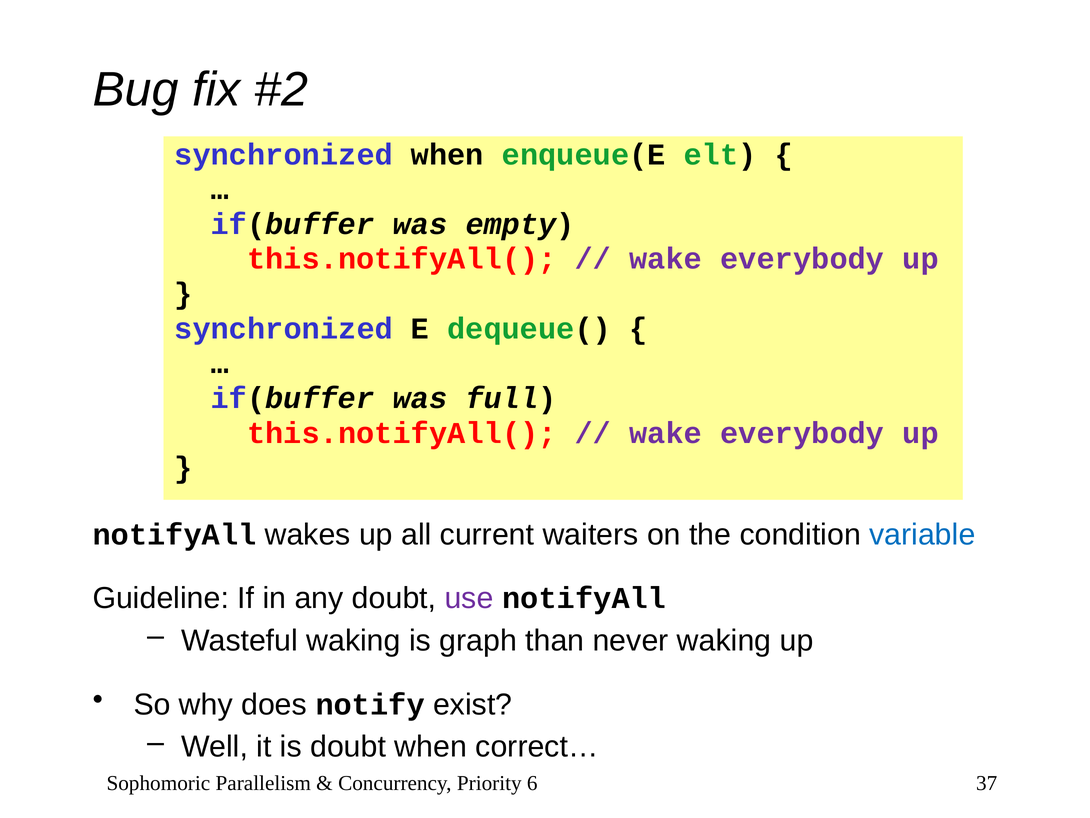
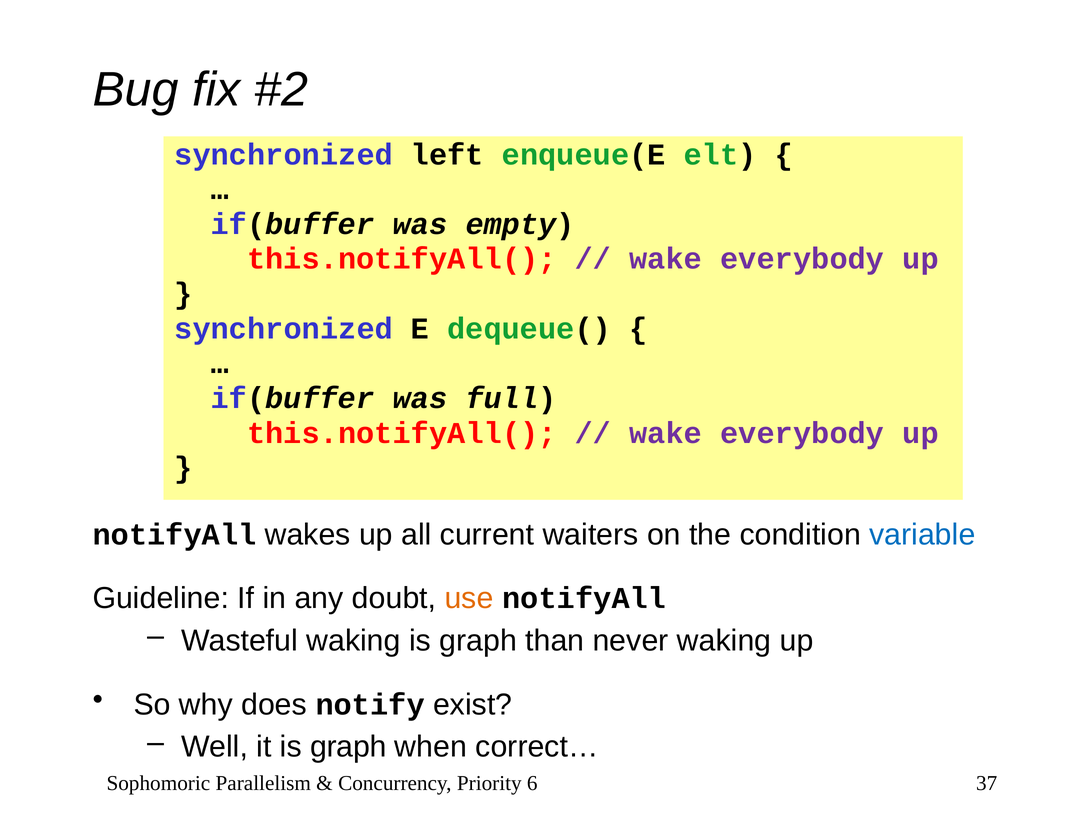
synchronized when: when -> left (447, 154)
use colour: purple -> orange (469, 598)
it is doubt: doubt -> graph (348, 746)
